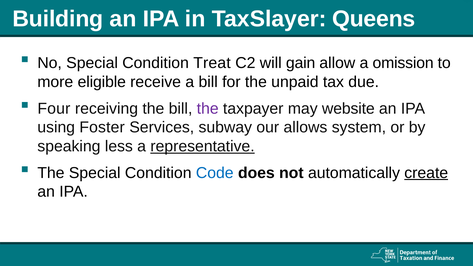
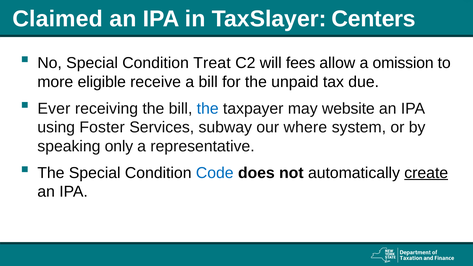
Building: Building -> Claimed (58, 19)
Queens: Queens -> Centers (374, 19)
gain: gain -> fees (301, 63)
Four: Four -> Ever (54, 109)
the colour: purple -> blue (208, 109)
allows: allows -> where (305, 127)
less: less -> only (119, 146)
representative underline: present -> none (203, 146)
